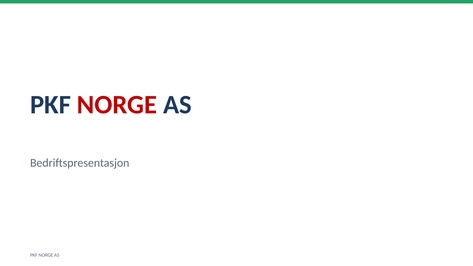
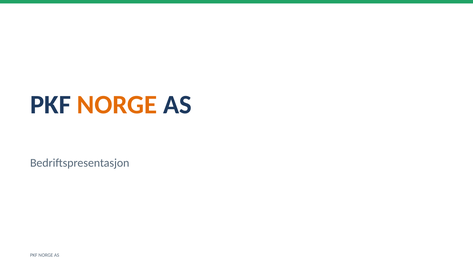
NORGE colour: red -> orange (117, 105)
